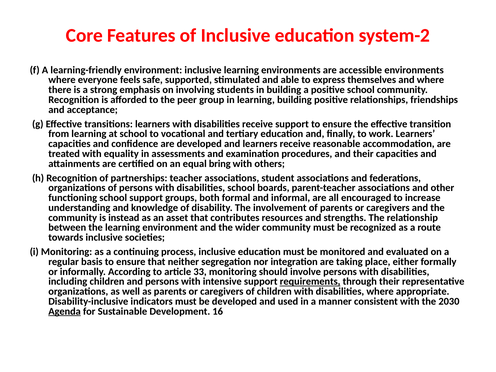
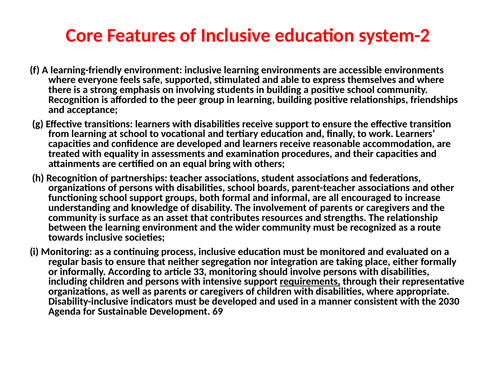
instead: instead -> surface (124, 218)
Agenda underline: present -> none (65, 311)
16: 16 -> 69 (218, 311)
